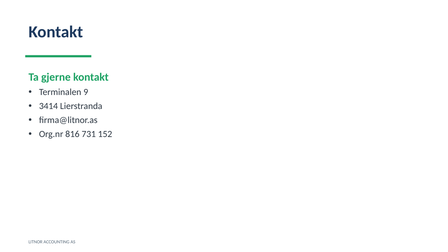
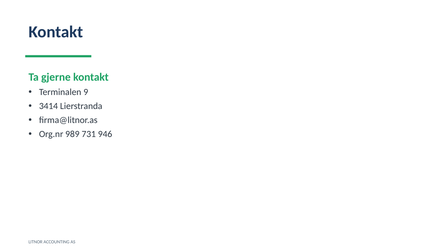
816: 816 -> 989 (72, 134)
152: 152 -> 946 (105, 134)
